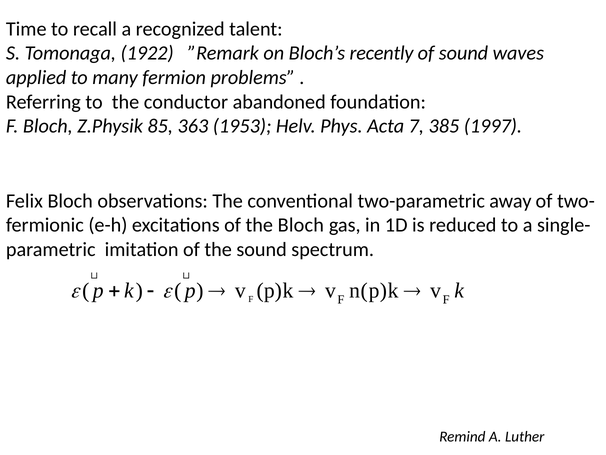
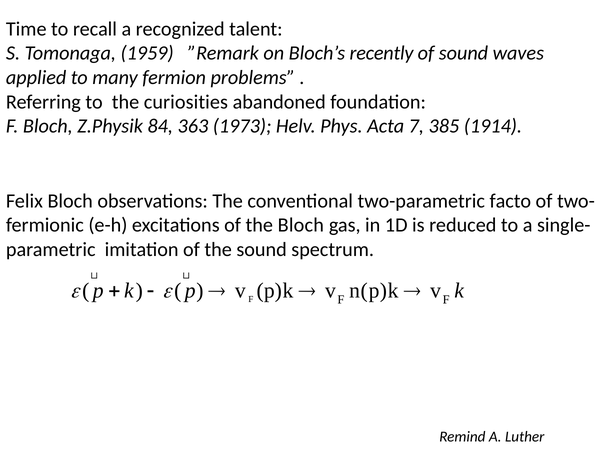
1922: 1922 -> 1959 (147, 53)
conductor: conductor -> curiosities (186, 102)
85: 85 -> 84 (160, 126)
1953: 1953 -> 1973 (242, 126)
1997: 1997 -> 1914 (493, 126)
away: away -> facto (510, 201)
